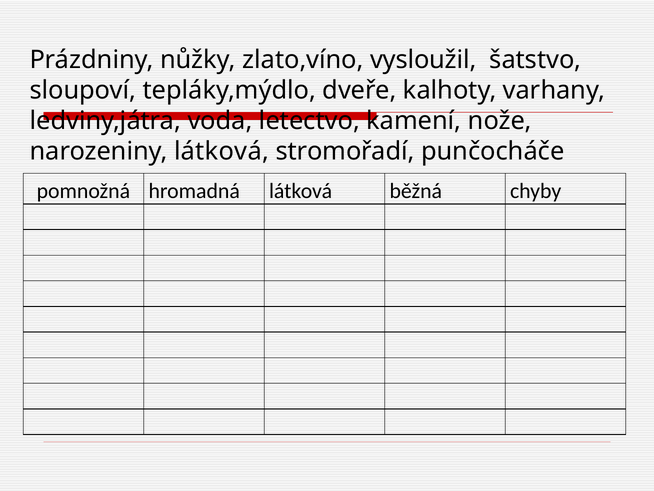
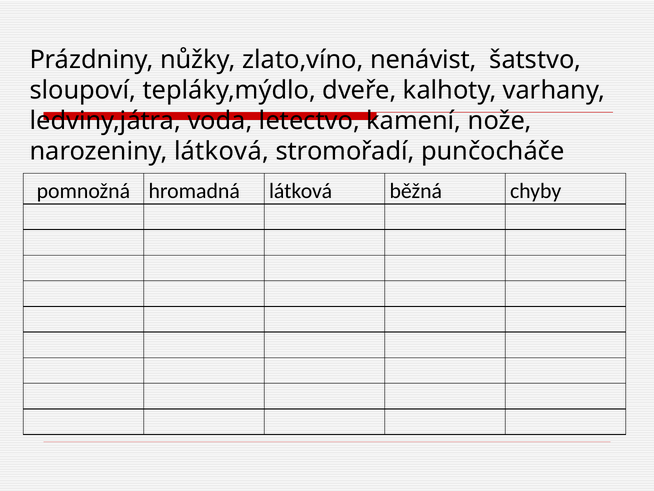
vysloužil: vysloužil -> nenávist (423, 60)
